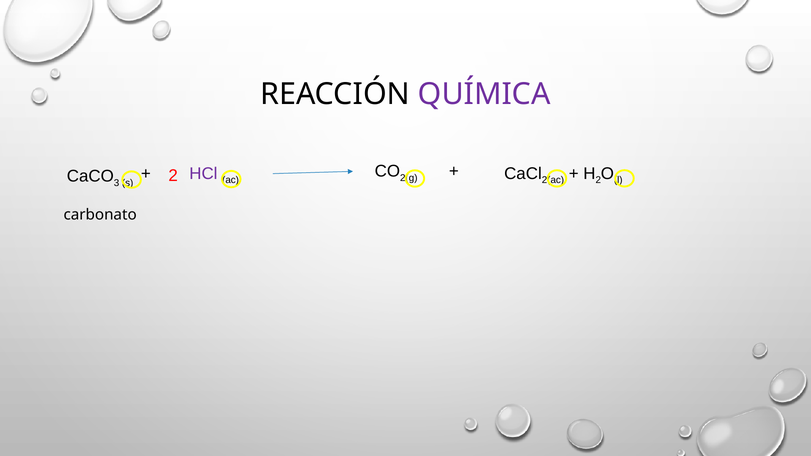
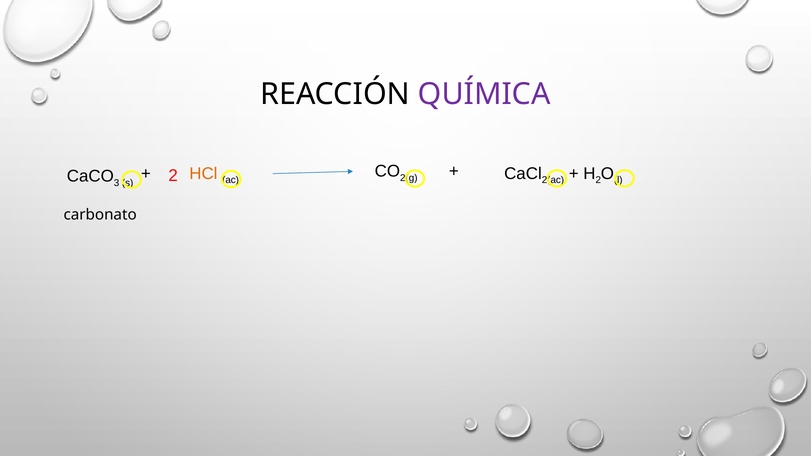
HCl colour: purple -> orange (203, 173)
